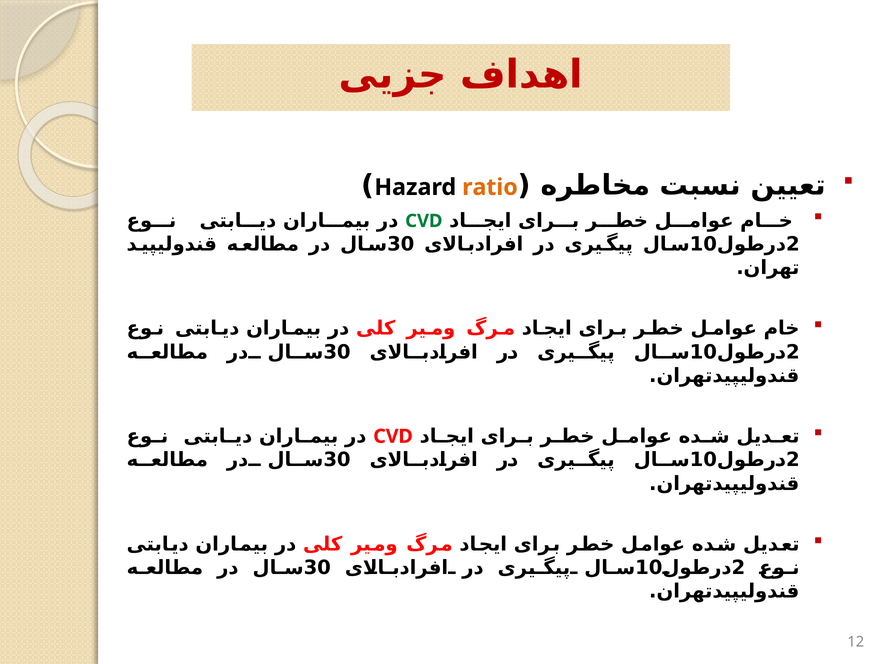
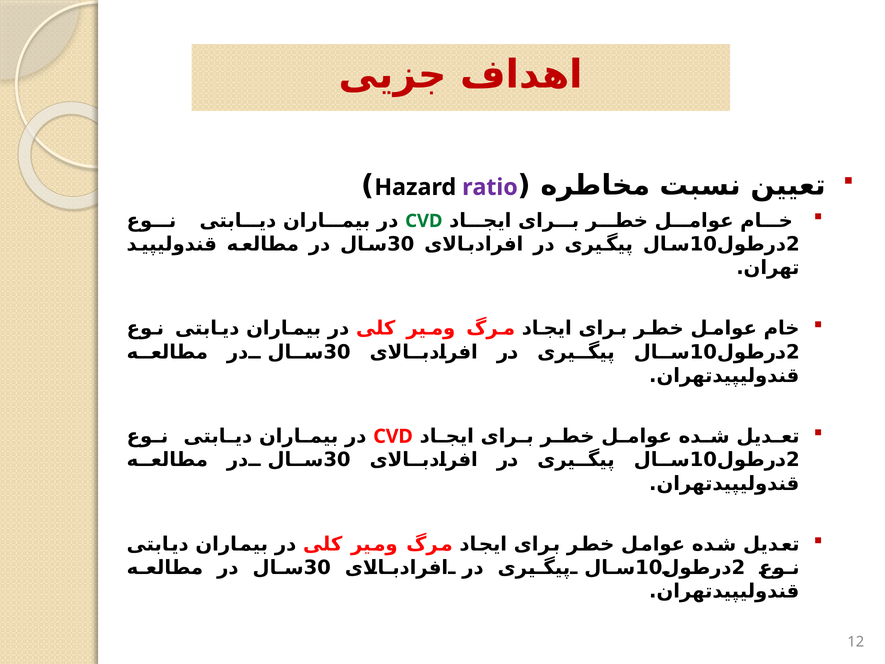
ratio colour: orange -> purple (490, 187)
